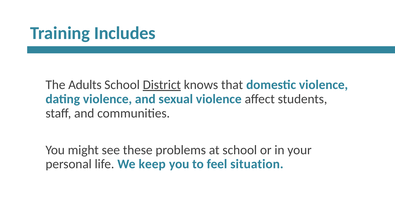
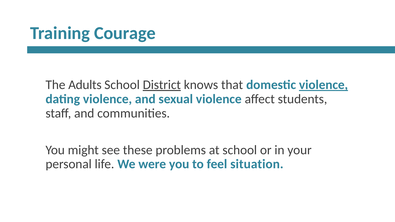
Includes: Includes -> Courage (125, 33)
violence underline: none -> present (323, 85)
keep: keep -> were (152, 164)
